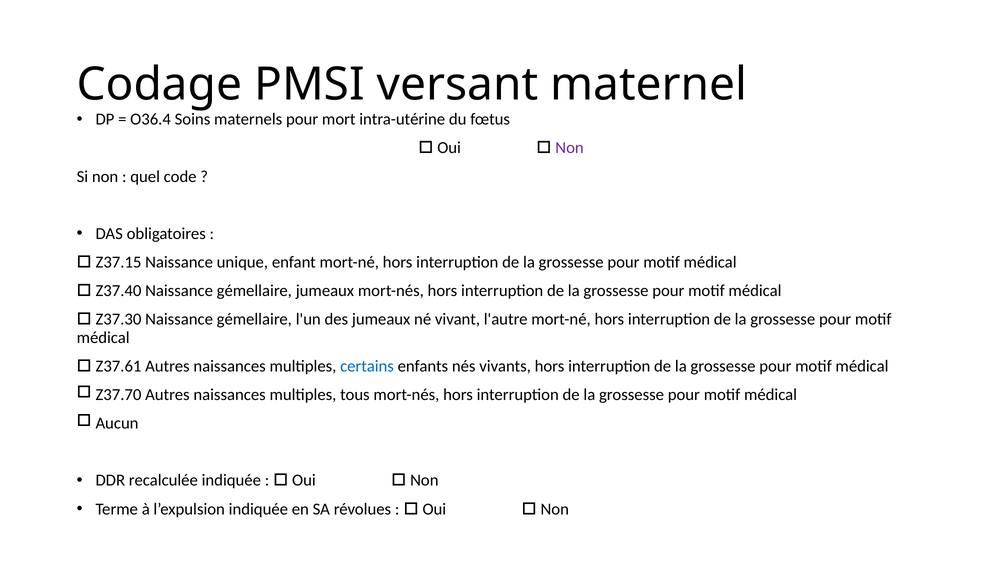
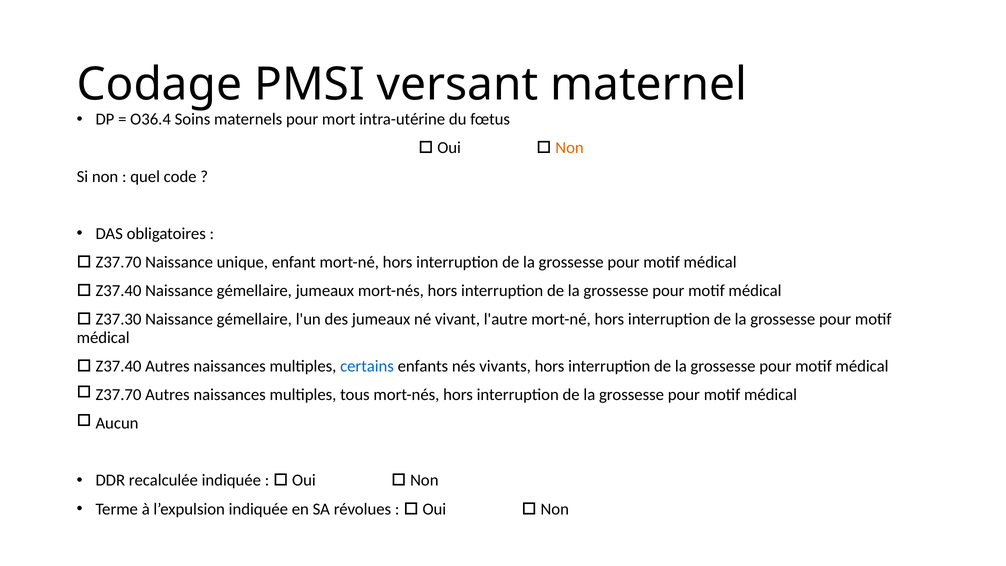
Non colour: purple -> orange (570, 148)
Z37.15: Z37.15 -> Z37.70 (119, 262)
Z37.61: Z37.61 -> Z37.40 (119, 366)
